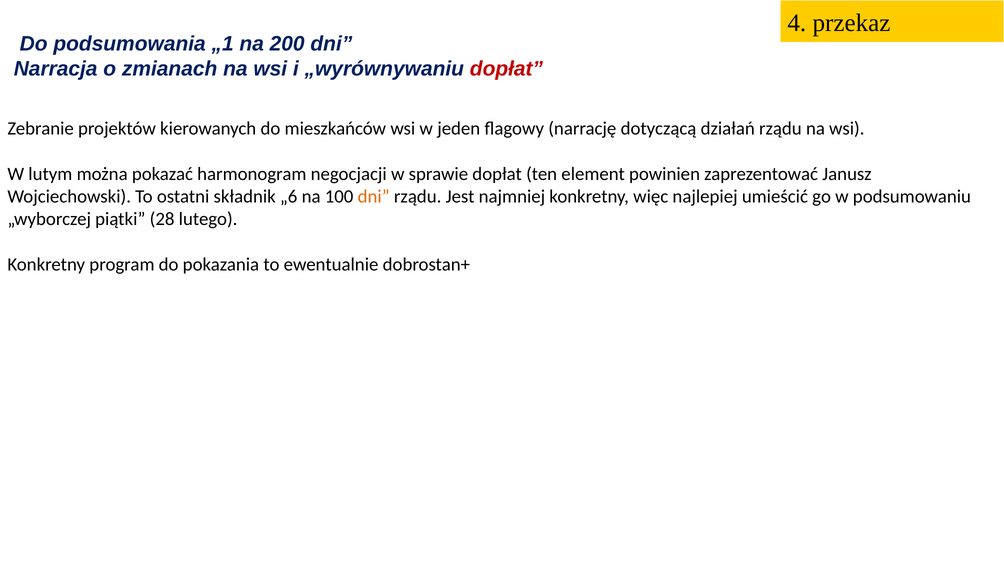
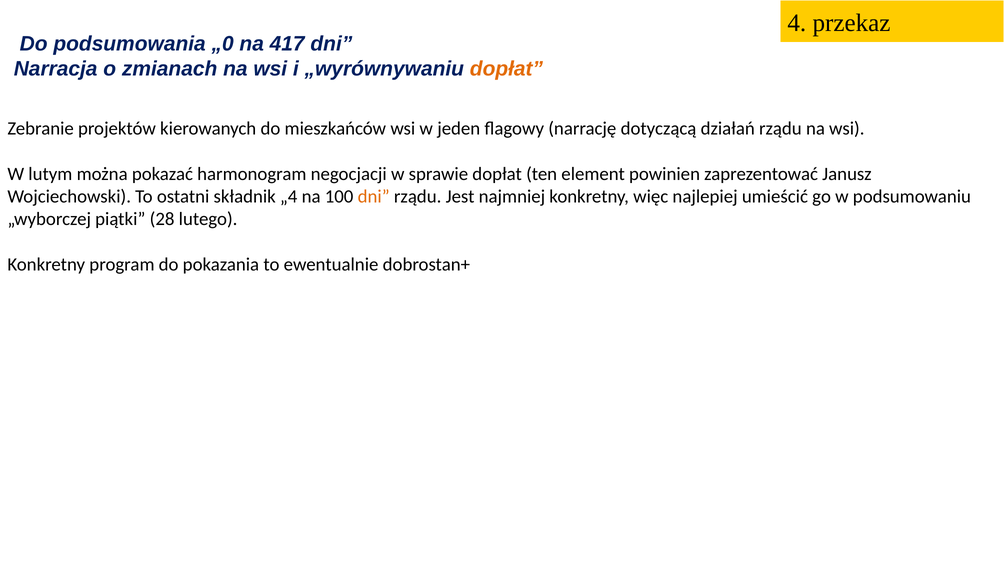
„1: „1 -> „0 (223, 44)
200: 200 -> 417 (287, 44)
dopłat colour: red -> orange (506, 69)
„6: „6 -> „4 (289, 196)
